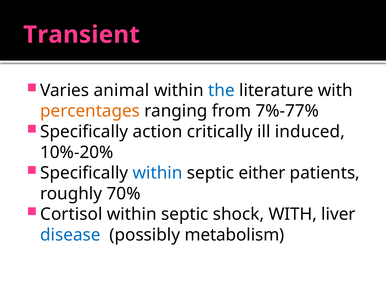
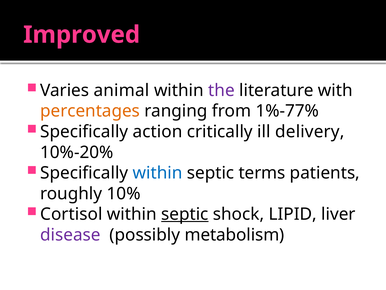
Transient: Transient -> Improved (82, 35)
the colour: blue -> purple (221, 90)
7%-77%: 7%-77% -> 1%-77% (287, 111)
induced: induced -> delivery (310, 131)
either: either -> terms (262, 173)
70%: 70% -> 10% (124, 193)
septic underline: none -> present (185, 214)
shock WITH: WITH -> LIPID (293, 214)
disease colour: blue -> purple (70, 234)
